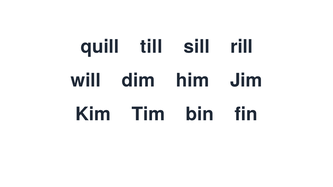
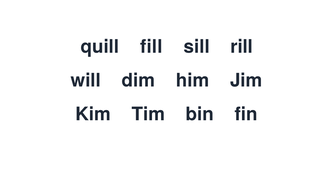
till: till -> fill (151, 47)
